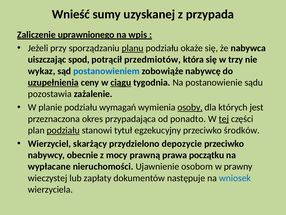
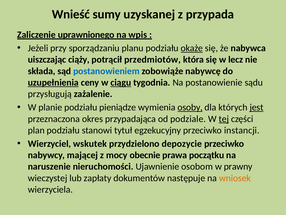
planu underline: present -> none (133, 48)
okaże underline: none -> present (192, 48)
spod: spod -> ciąży (79, 59)
trzy: trzy -> lecz (236, 59)
wykaz: wykaz -> składa (42, 71)
pozostawia: pozostawia -> przysługują (50, 94)
wymagań: wymagań -> pieniądze (118, 107)
jest underline: none -> present (257, 107)
ponadto: ponadto -> podziale (188, 119)
podziału underline: present -> none (63, 130)
środków: środków -> instancji (242, 130)
skarżący: skarżący -> wskutek (90, 143)
obecnie: obecnie -> mającej (82, 155)
prawną: prawną -> obecnie (145, 155)
wypłacane: wypłacane -> naruszenie (49, 166)
wniosek colour: blue -> orange (235, 178)
